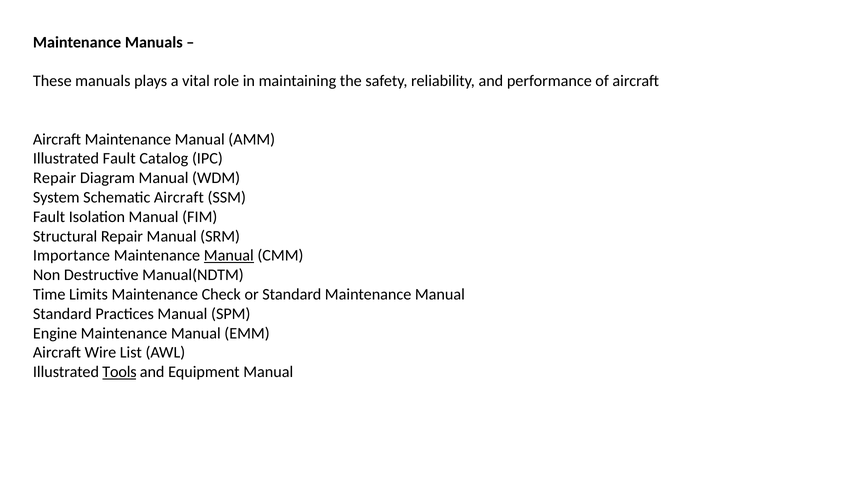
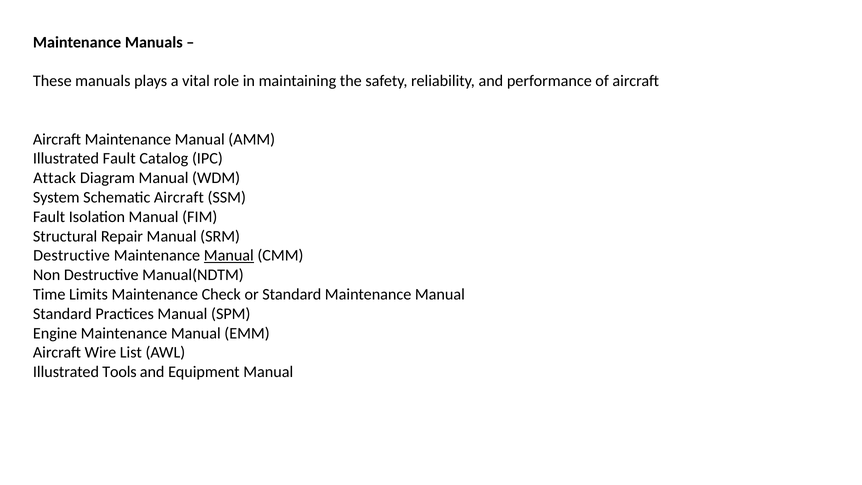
Repair: Repair -> Attack (55, 178)
Importance: Importance -> Destructive (71, 256)
Tools underline: present -> none (120, 372)
